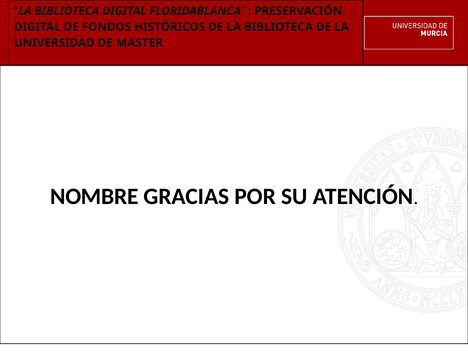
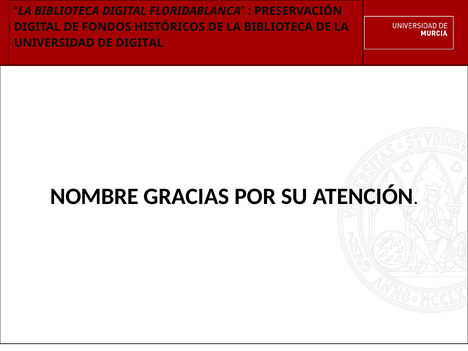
DE MASTER: MASTER -> DIGITAL (140, 43)
